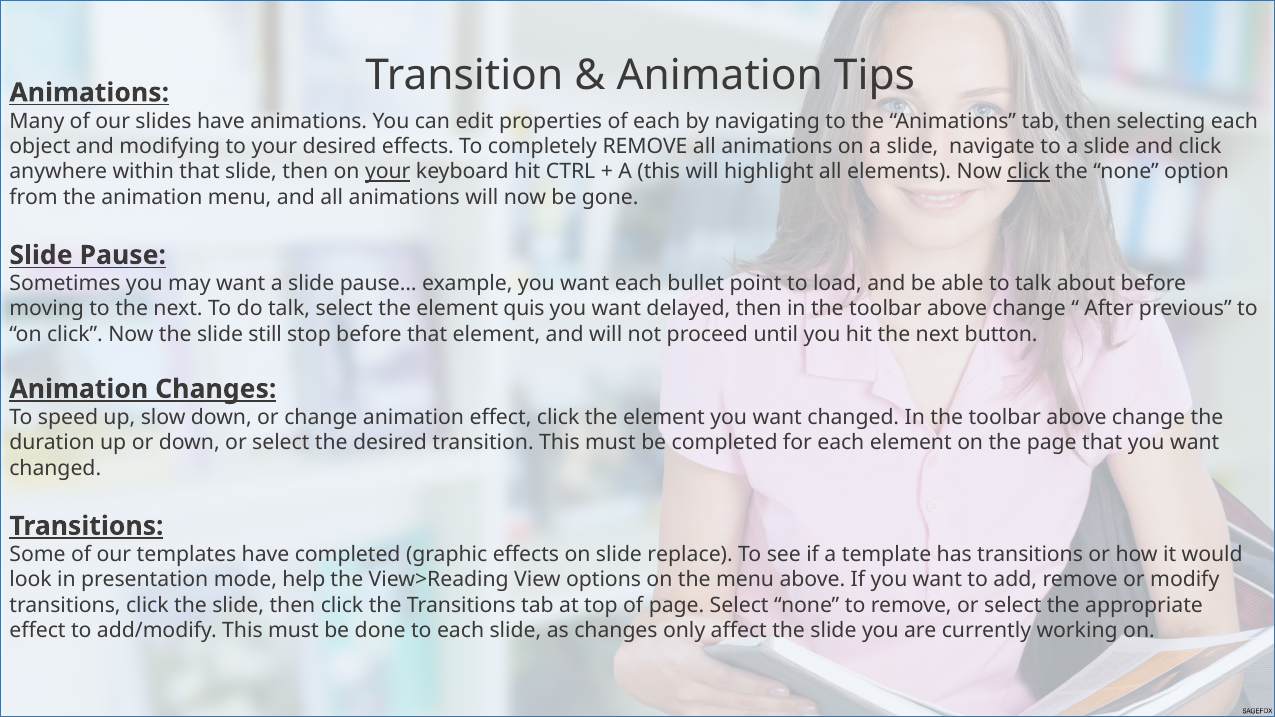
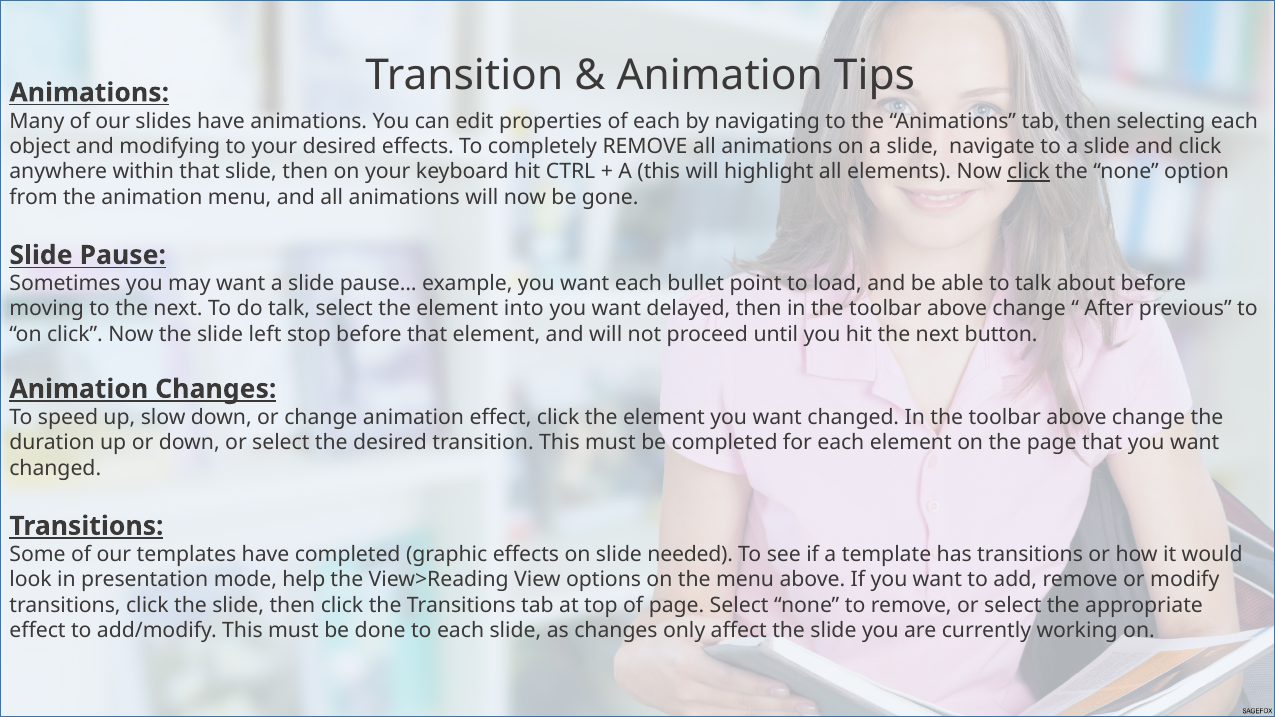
your underline: present -> none (388, 172)
quis: quis -> into (524, 309)
still: still -> left (265, 335)
replace: replace -> needed (690, 554)
